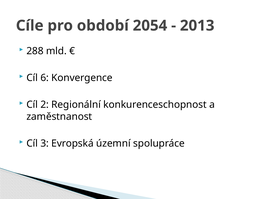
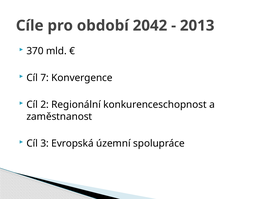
2054: 2054 -> 2042 (150, 26)
288: 288 -> 370 (35, 51)
6: 6 -> 7 (45, 78)
